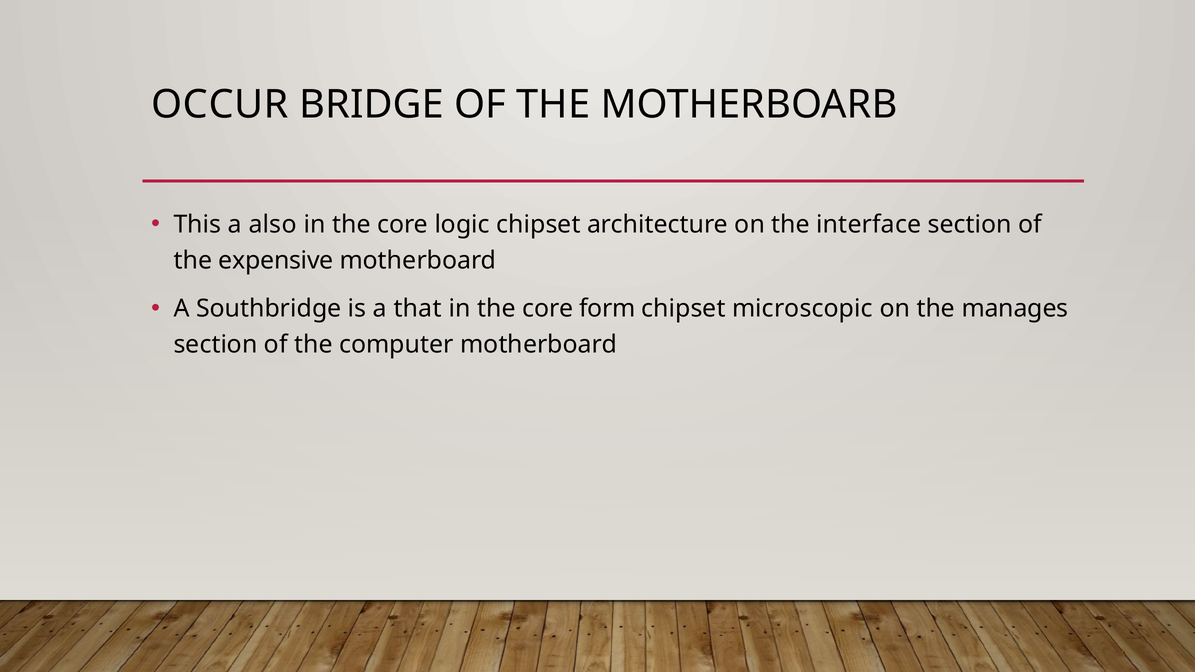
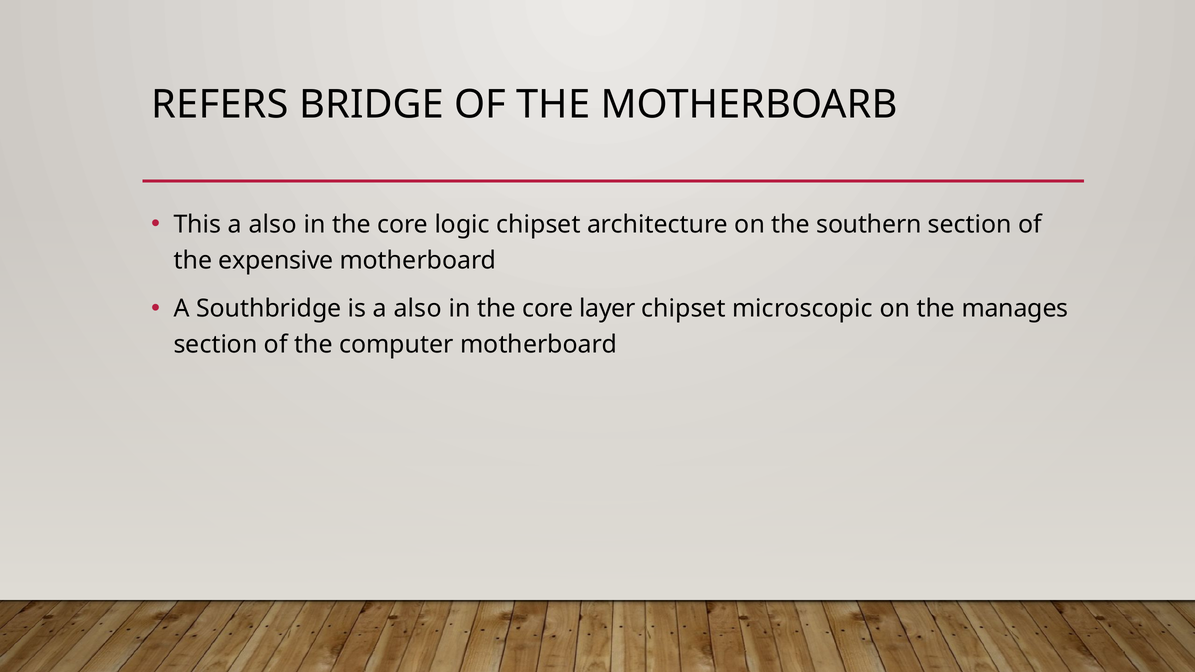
OCCUR: OCCUR -> REFERS (220, 105)
interface: interface -> southern (869, 225)
is a that: that -> also (418, 309)
form: form -> layer (607, 309)
